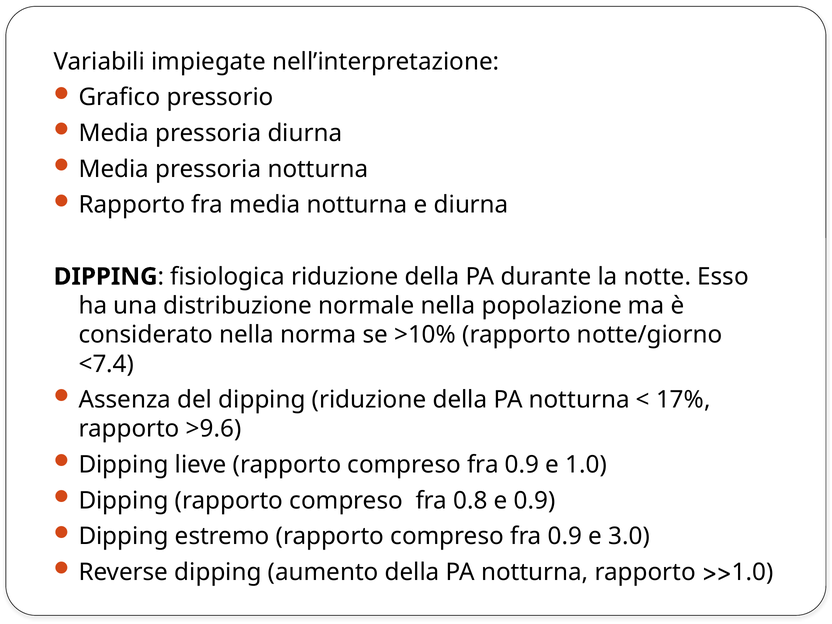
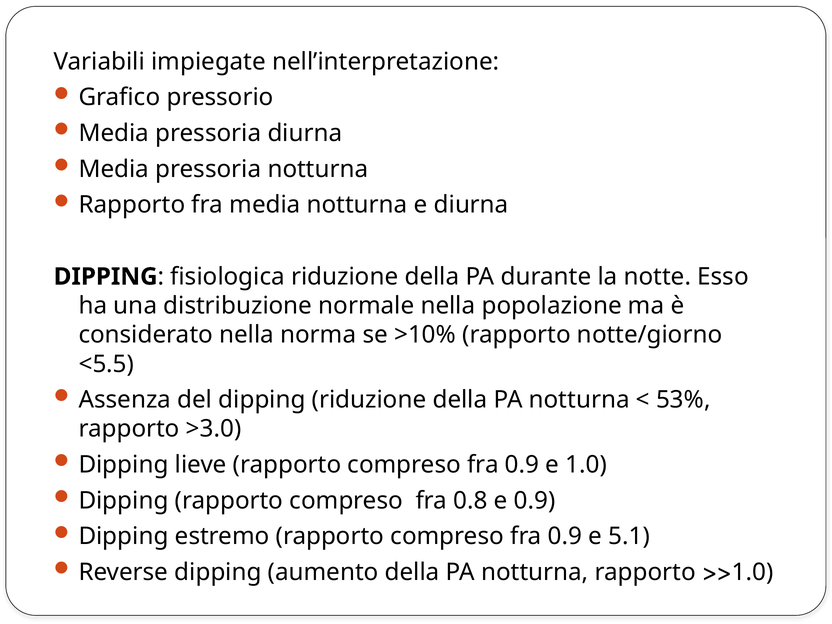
<7.4: <7.4 -> <5.5 (106, 364)
17%: 17% -> 53% (683, 400)
>9.6: >9.6 -> >3.0 (214, 429)
3.0: 3.0 -> 5.1 (629, 536)
